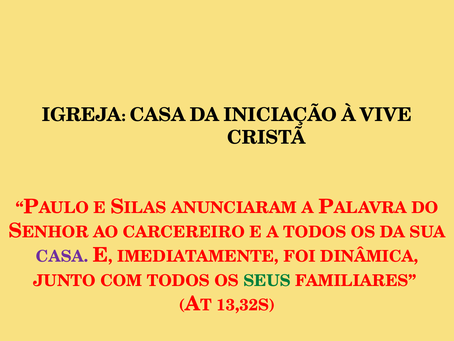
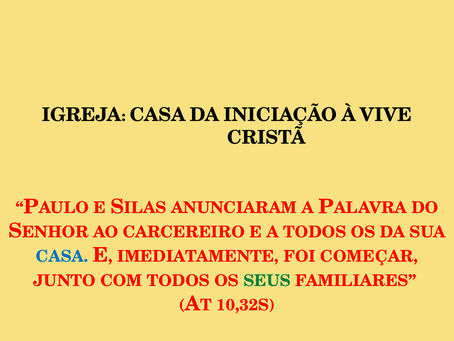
CASA colour: purple -> blue (62, 256)
DINÂMICA: DINÂMICA -> COMEÇAR (369, 256)
13,32S: 13,32S -> 10,32S (246, 305)
